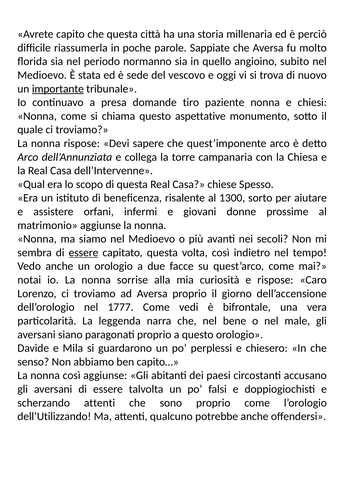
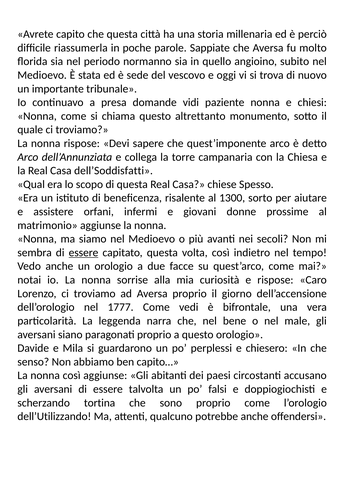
importante underline: present -> none (58, 89)
tiro: tiro -> vidi (191, 102)
aspettative: aspettative -> altrettanto (200, 116)
dell’Intervenne: dell’Intervenne -> dell’Soddisfatti (114, 171)
scherzando attenti: attenti -> tortina (100, 402)
